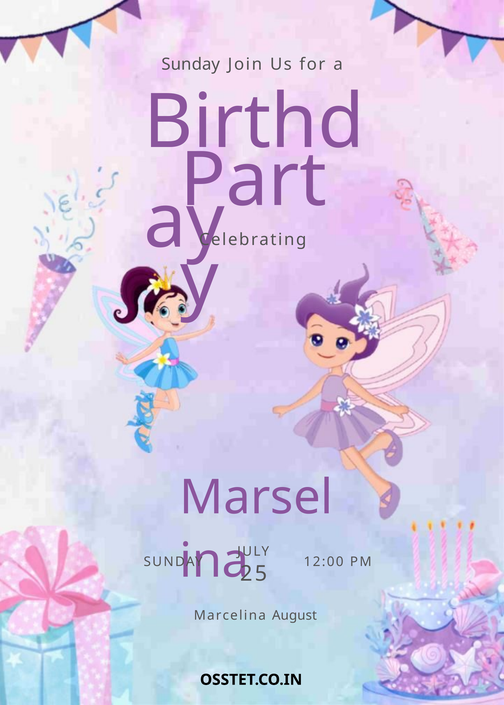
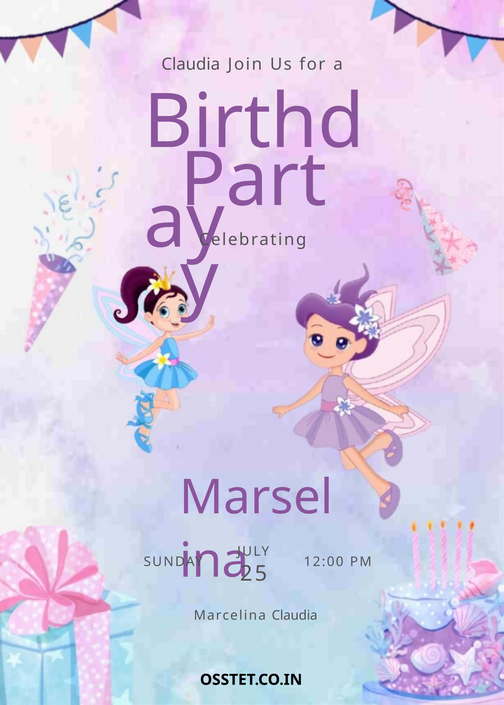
Sunday: Sunday -> Claudia (191, 64)
Marcelina August: August -> Claudia (295, 616)
